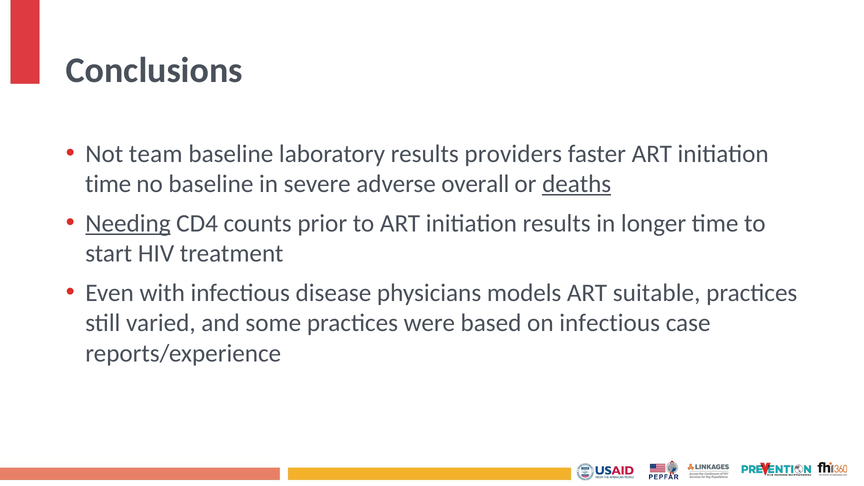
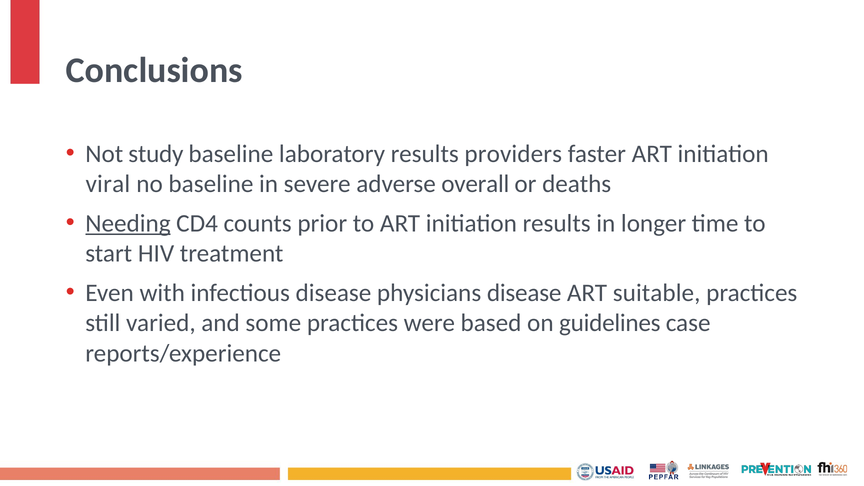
team: team -> study (156, 154)
time: time -> viral (108, 184)
deaths underline: present -> none (577, 184)
physicians models: models -> disease (524, 293)
on infectious: infectious -> guidelines (610, 323)
